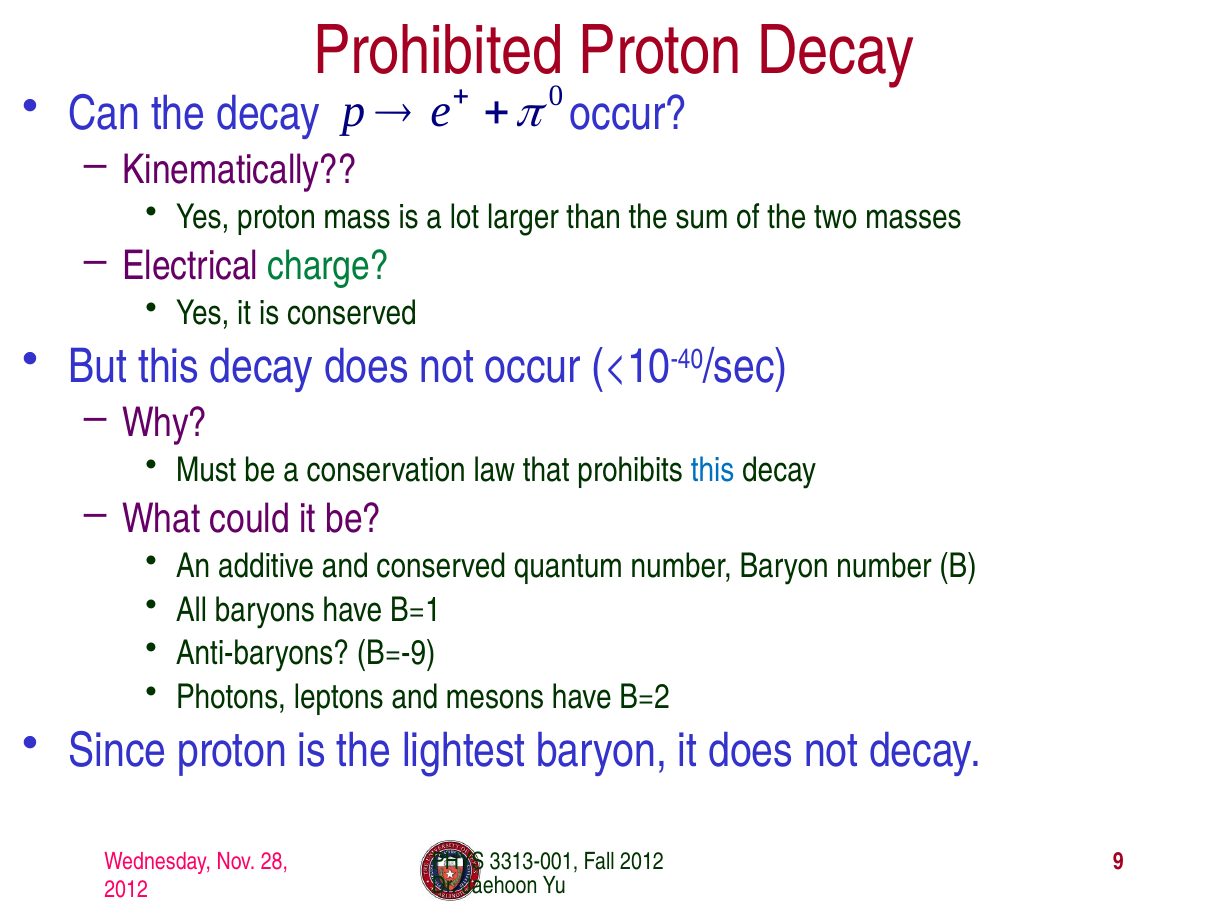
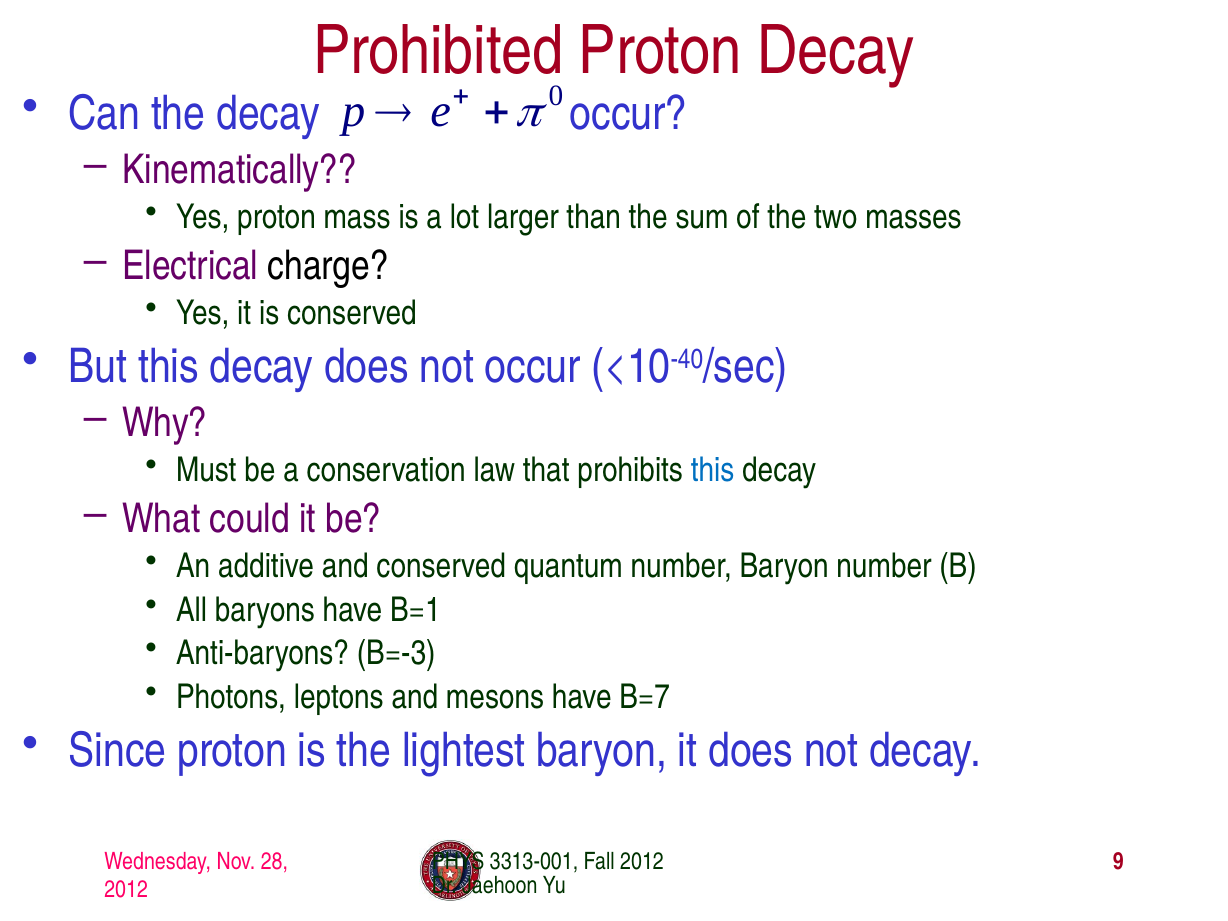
charge colour: green -> black (328, 266)
B=-9: B=-9 -> B=-3 (396, 654)
B=2: B=2 -> B=7 (645, 697)
